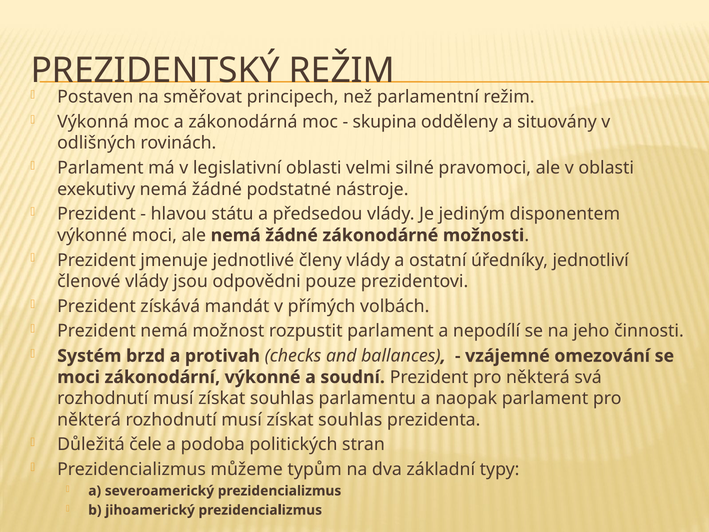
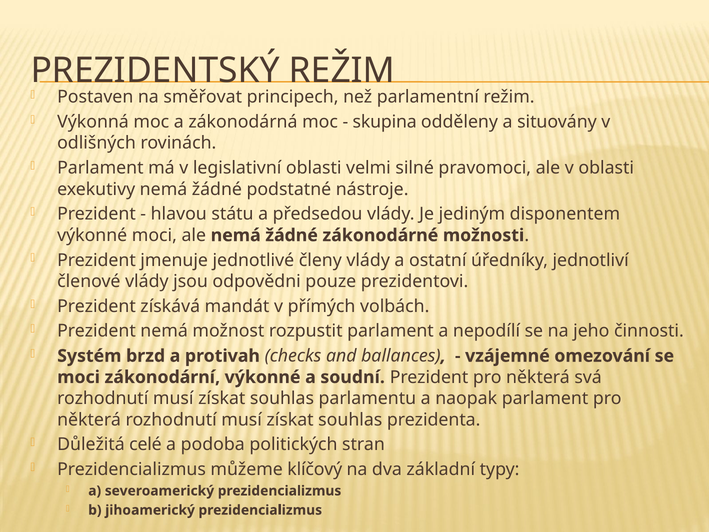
čele: čele -> celé (145, 444)
typům: typům -> klíčový (315, 469)
